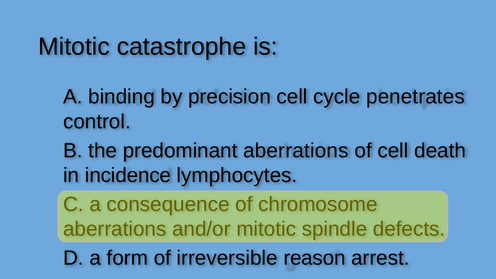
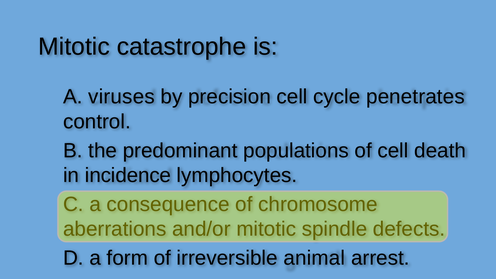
binding: binding -> viruses (121, 97)
predominant aberrations: aberrations -> populations (296, 151)
reason: reason -> animal (314, 258)
